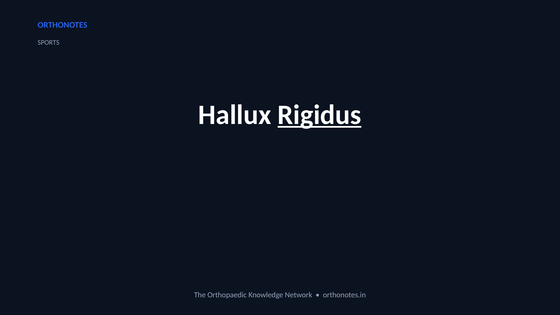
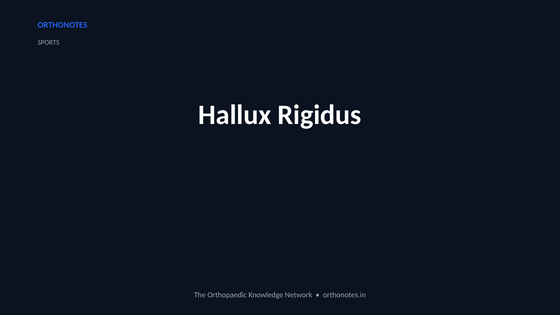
Rigidus underline: present -> none (319, 115)
